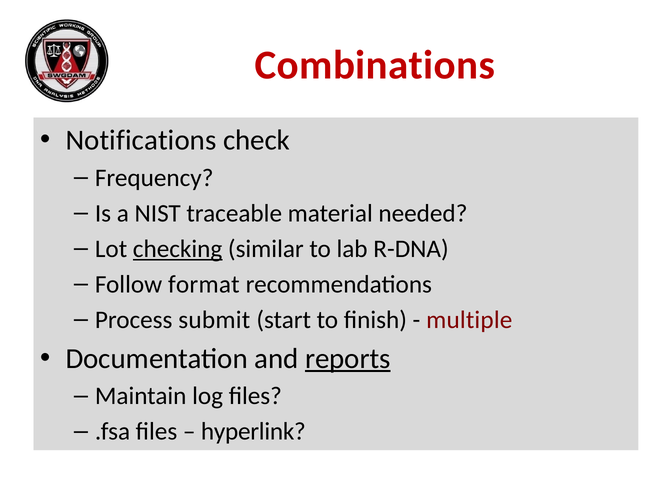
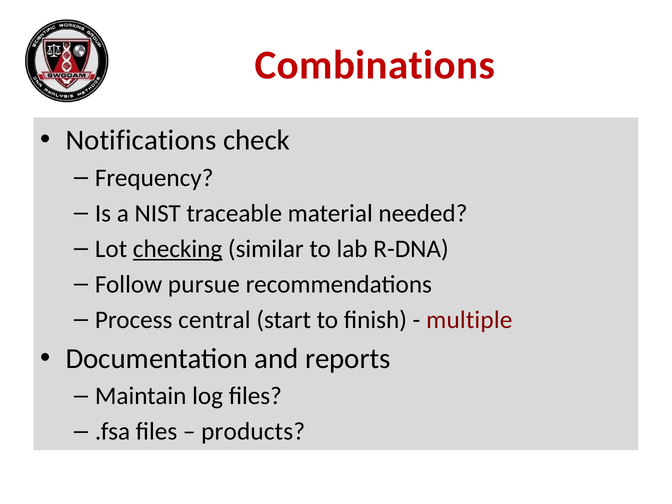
format: format -> pursue (204, 284)
submit: submit -> central (214, 320)
reports underline: present -> none (348, 359)
hyperlink: hyperlink -> products (253, 432)
